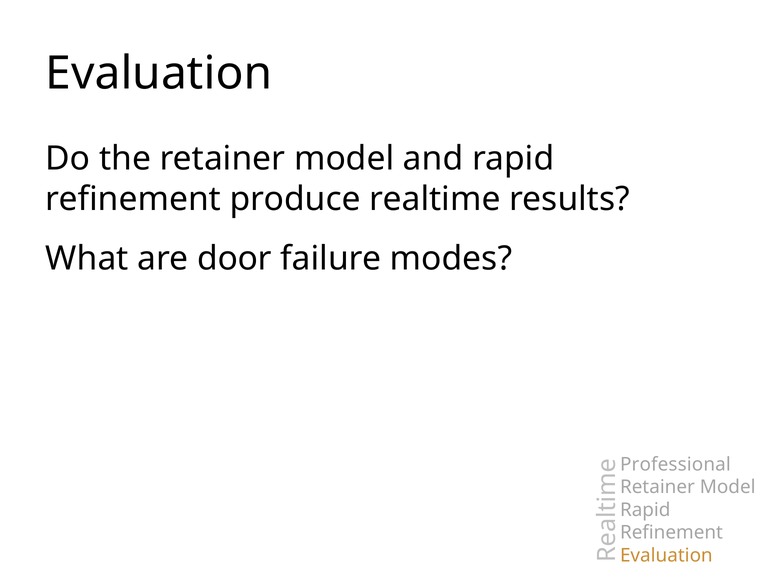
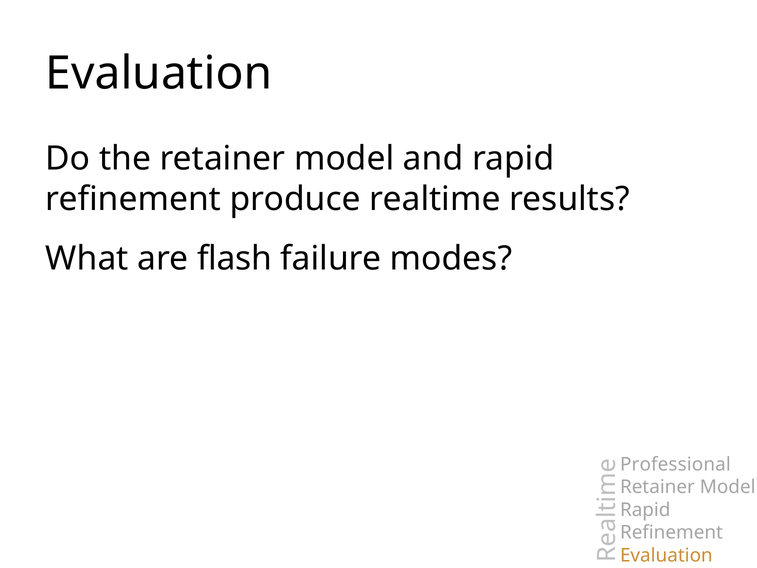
door: door -> flash (235, 258)
